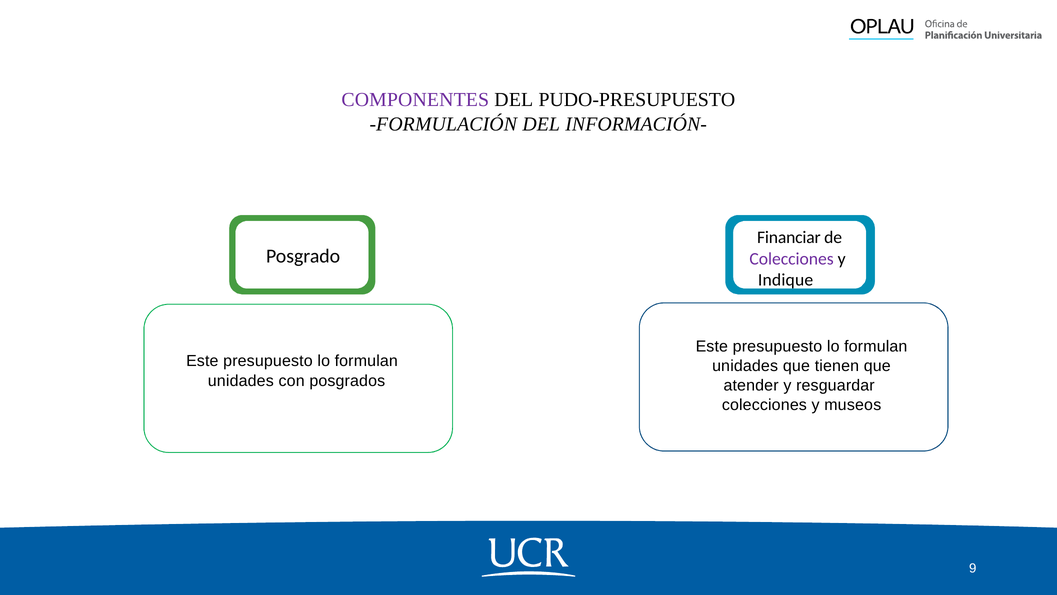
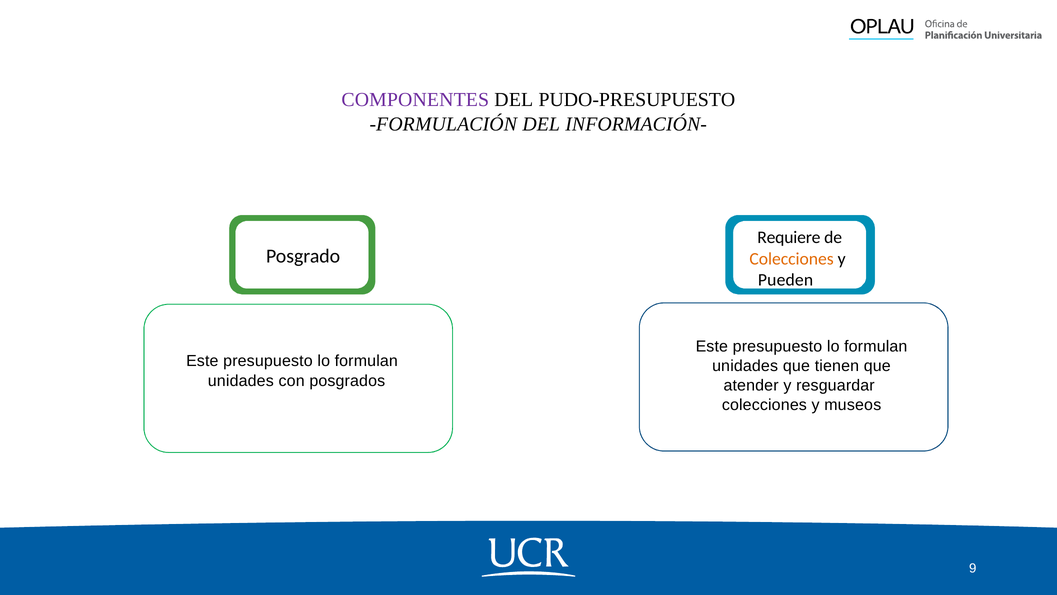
Financiar: Financiar -> Requiere (789, 237)
Colecciones colour: purple -> orange (792, 259)
Indique: Indique -> Pueden (786, 280)
